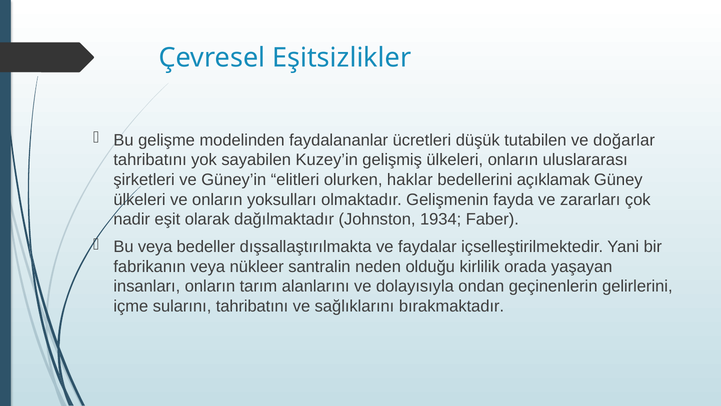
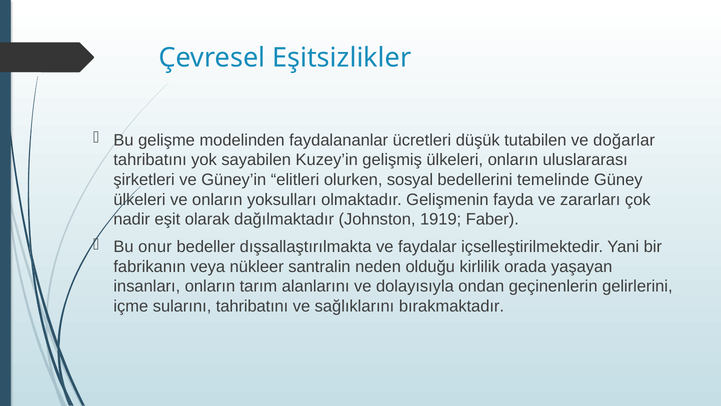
haklar: haklar -> sosyal (410, 180)
açıklamak: açıklamak -> temelinde (553, 180)
1934: 1934 -> 1919 (441, 219)
Bu veya: veya -> onur (155, 247)
